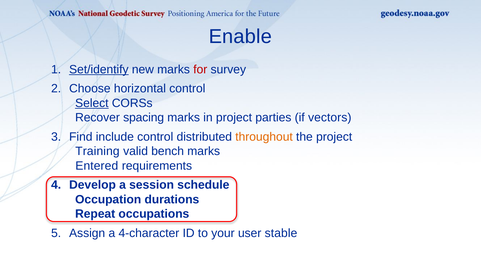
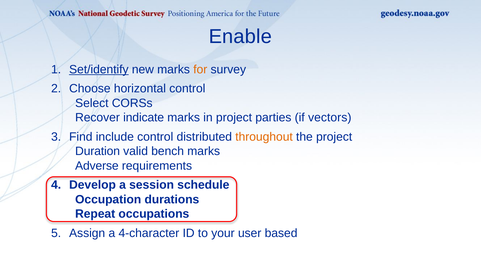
for colour: red -> orange (200, 69)
Select underline: present -> none (92, 103)
spacing: spacing -> indicate (144, 117)
Training: Training -> Duration (98, 151)
Entered: Entered -> Adverse (97, 165)
stable: stable -> based (281, 233)
